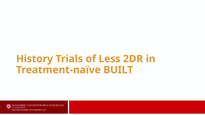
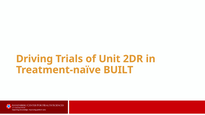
History: History -> Driving (34, 59)
Less: Less -> Unit (110, 59)
